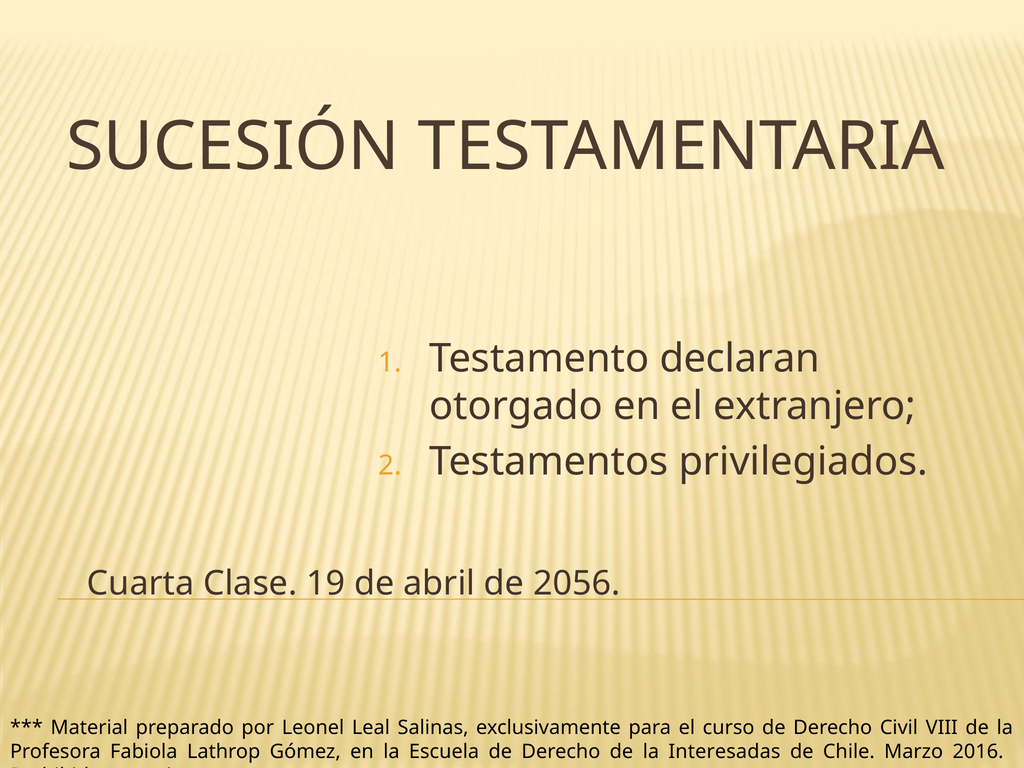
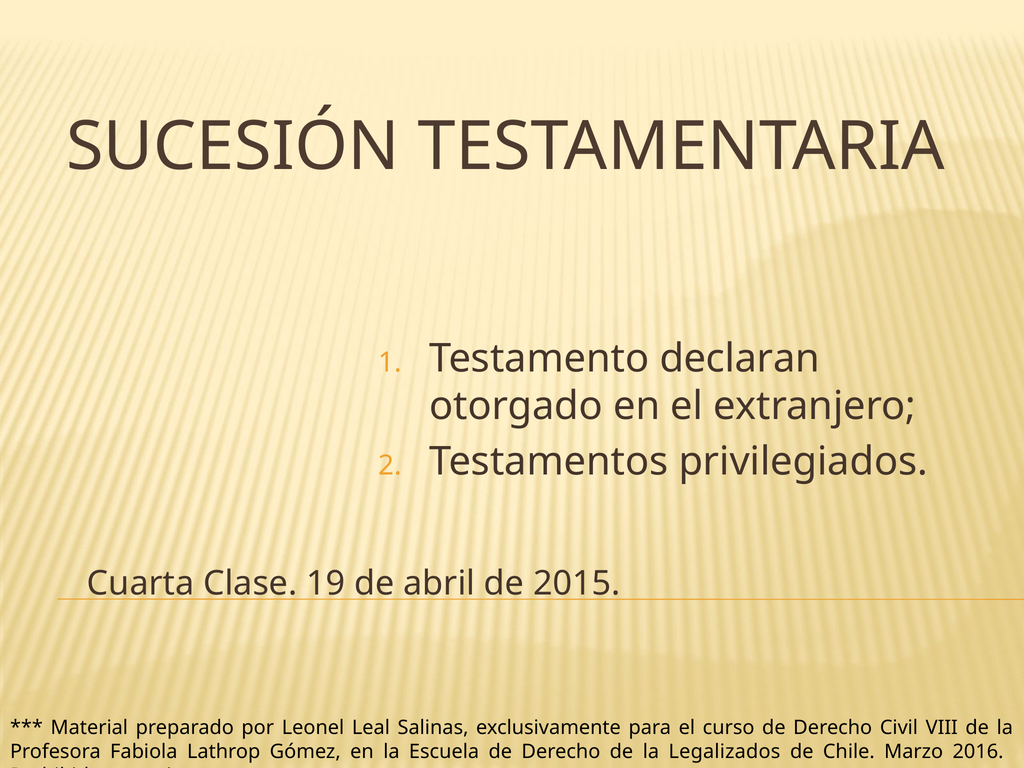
2056: 2056 -> 2015 (577, 583)
Interesadas: Interesadas -> Legalizados (724, 752)
